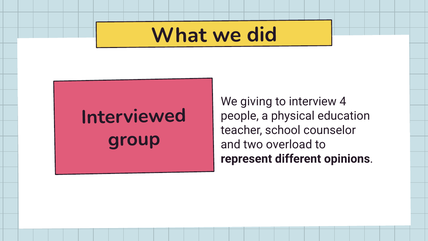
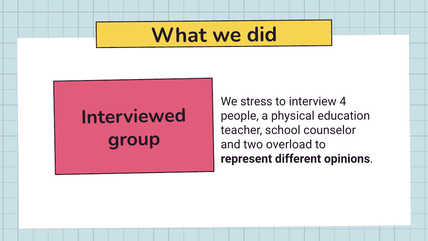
giving: giving -> stress (256, 102)
